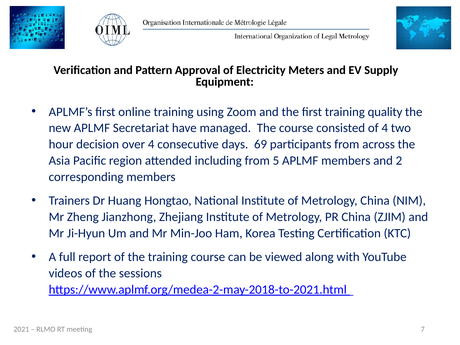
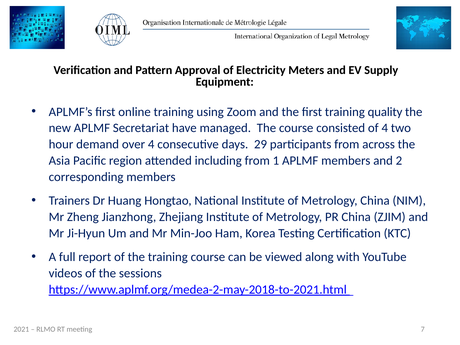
decision: decision -> demand (98, 144)
69: 69 -> 29 (260, 144)
5: 5 -> 1 (276, 161)
